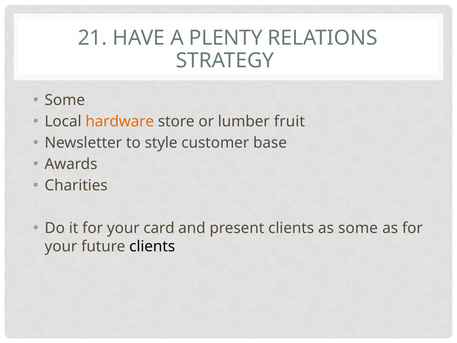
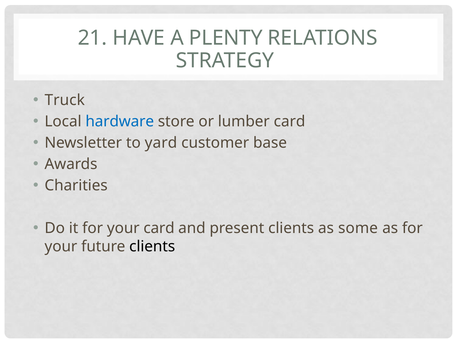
Some: Some -> Truck (65, 100)
hardware colour: orange -> blue (120, 121)
lumber fruit: fruit -> card (290, 121)
style: style -> yard (161, 143)
